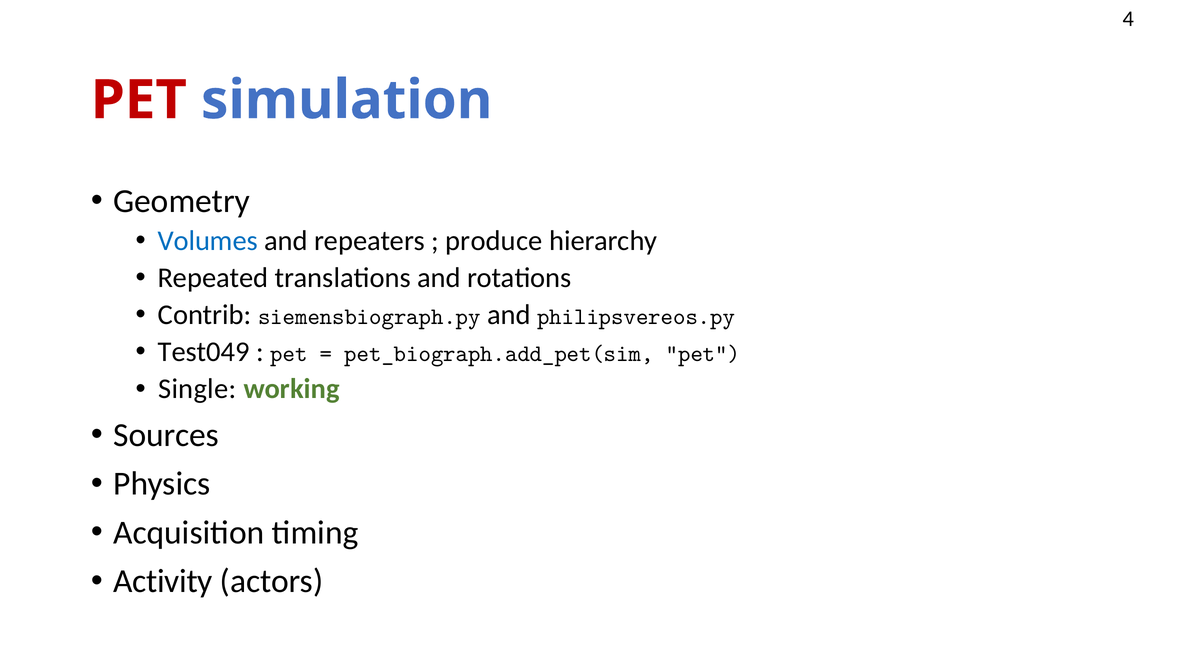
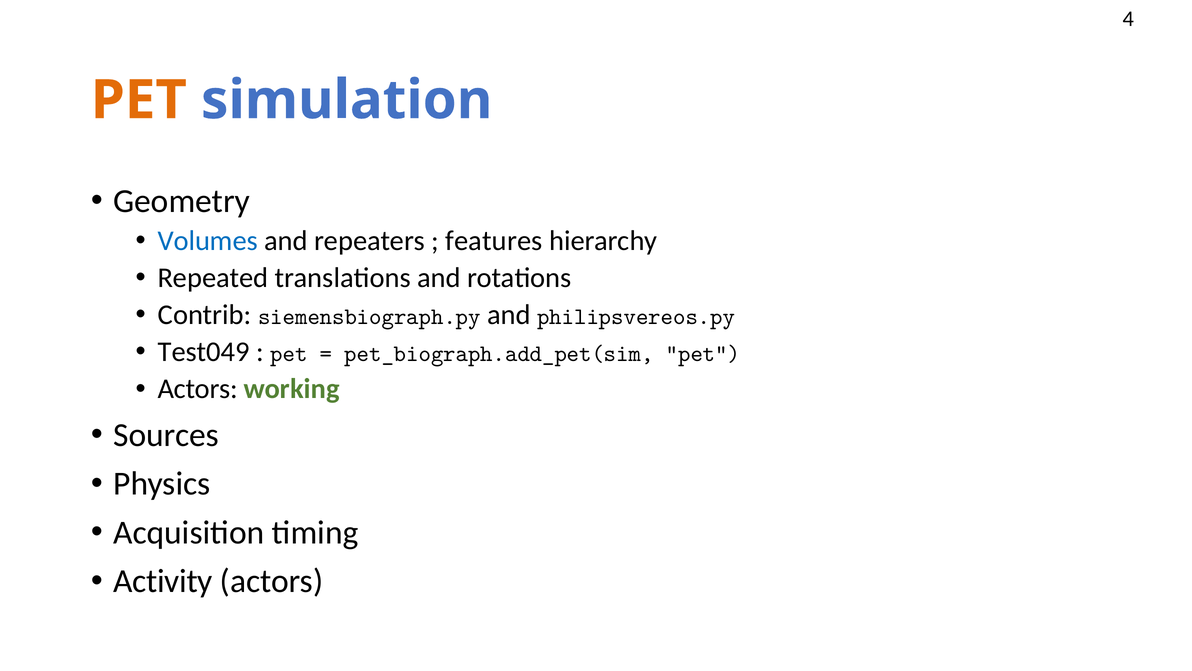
PET colour: red -> orange (139, 100)
produce: produce -> features (494, 241)
Single: Single -> Actors (198, 389)
